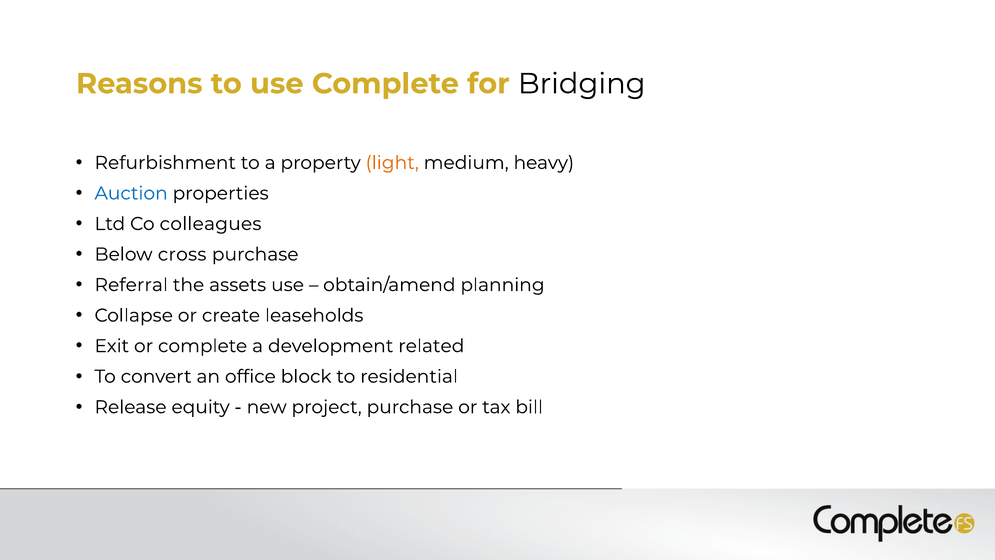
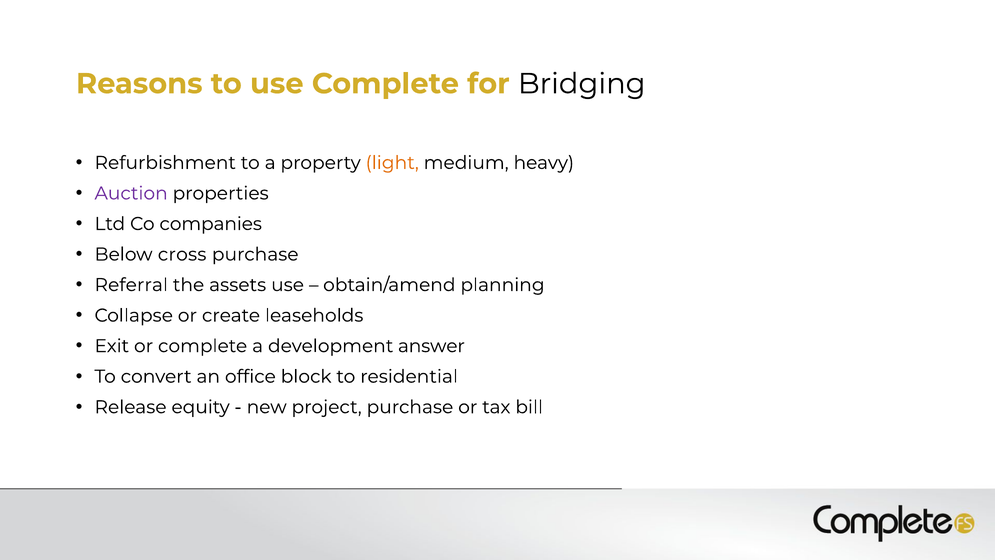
Auction colour: blue -> purple (131, 193)
colleagues: colleagues -> companies (211, 224)
related: related -> answer (431, 346)
